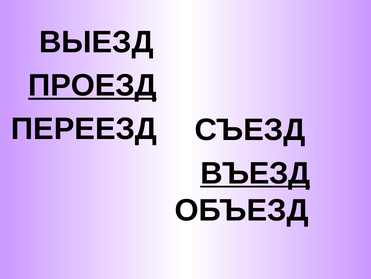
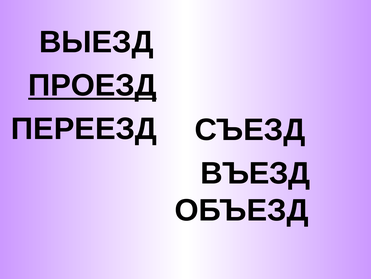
ВЪЕЗД underline: present -> none (255, 173)
